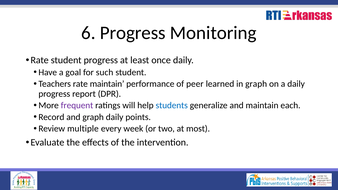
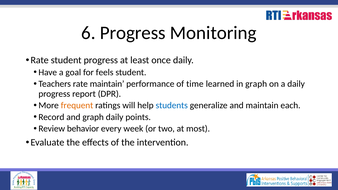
such: such -> feels (105, 72)
peer: peer -> time (195, 84)
frequent colour: purple -> orange (77, 105)
multiple: multiple -> behavior (83, 129)
